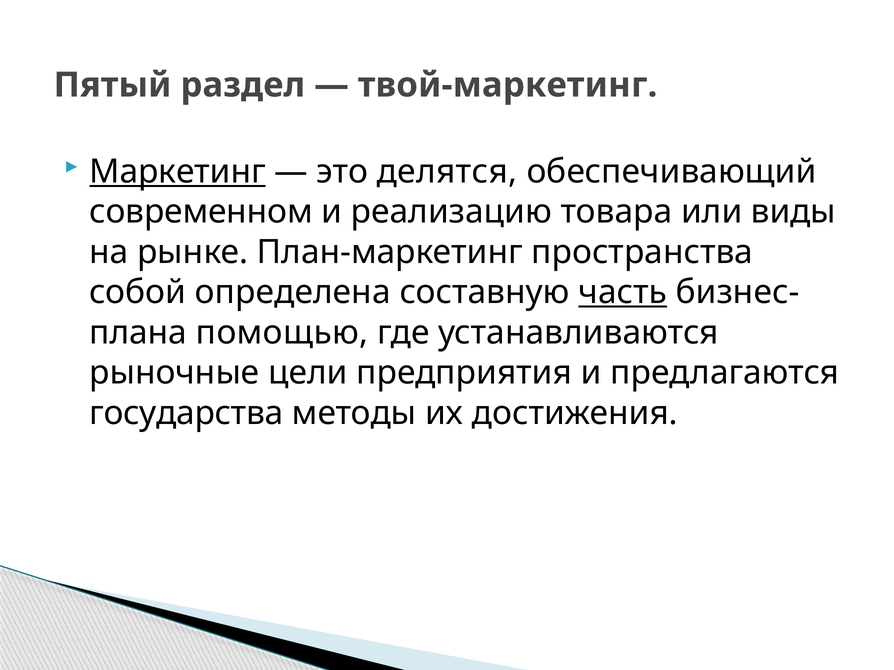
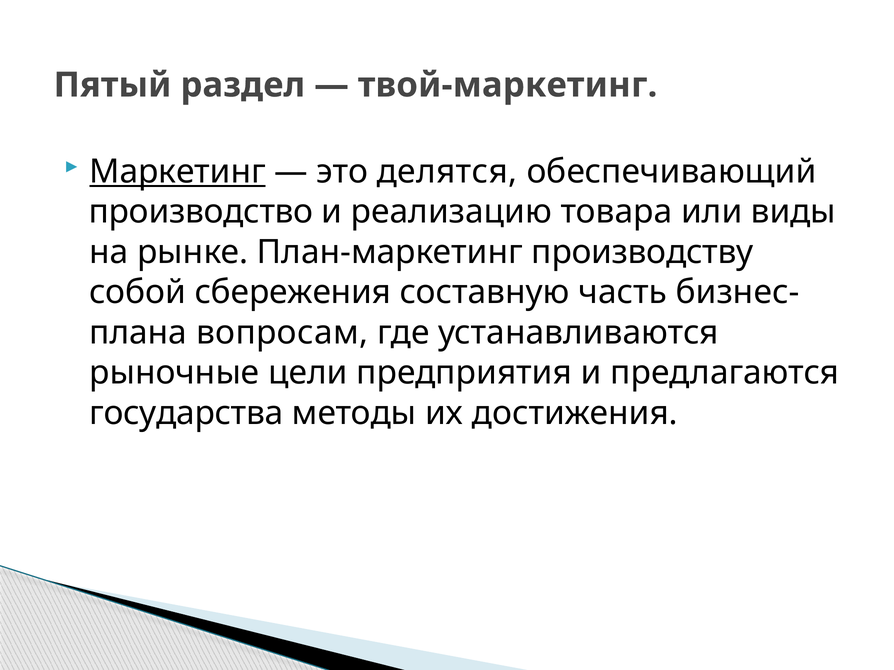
современном: современном -> производство (201, 212)
пространства: пространства -> производству (642, 252)
определена: определена -> сбережения (293, 293)
часть underline: present -> none (623, 293)
помощью: помощью -> вопросам (282, 333)
